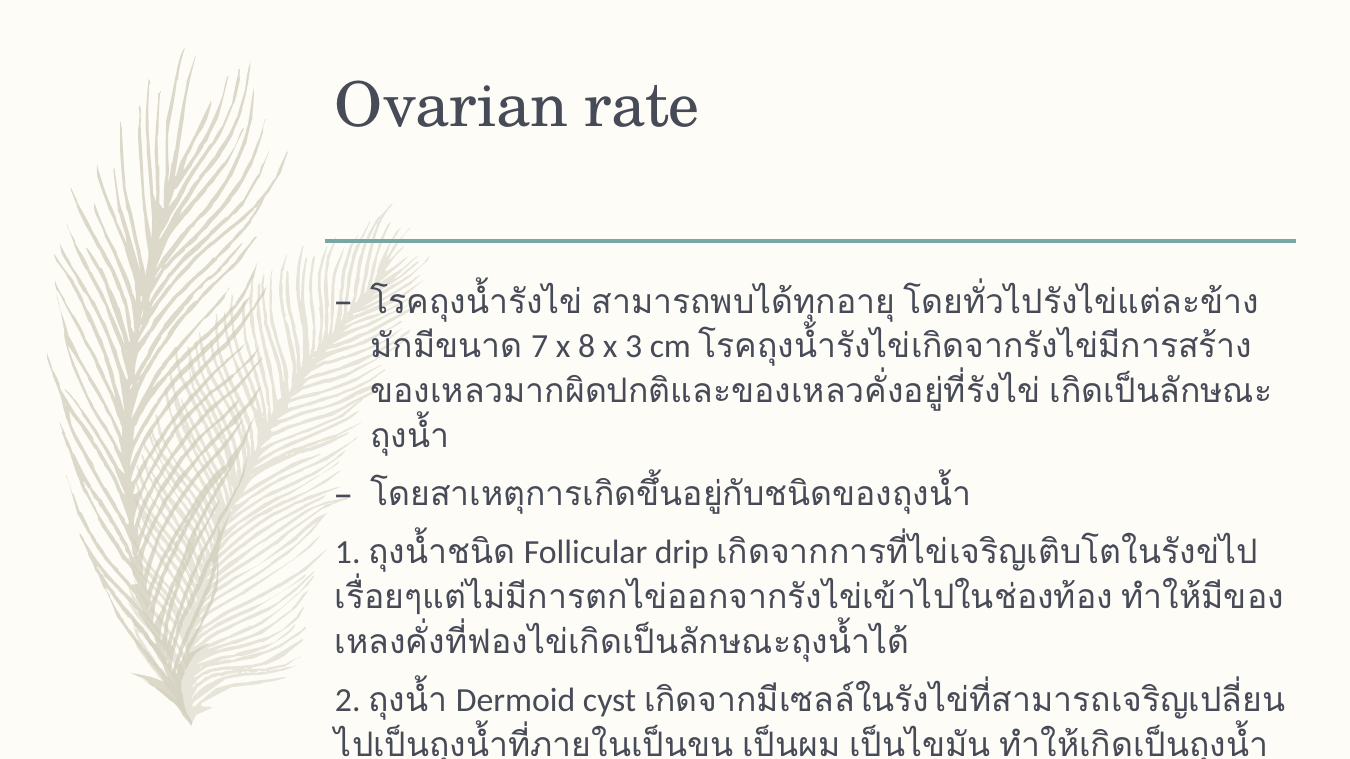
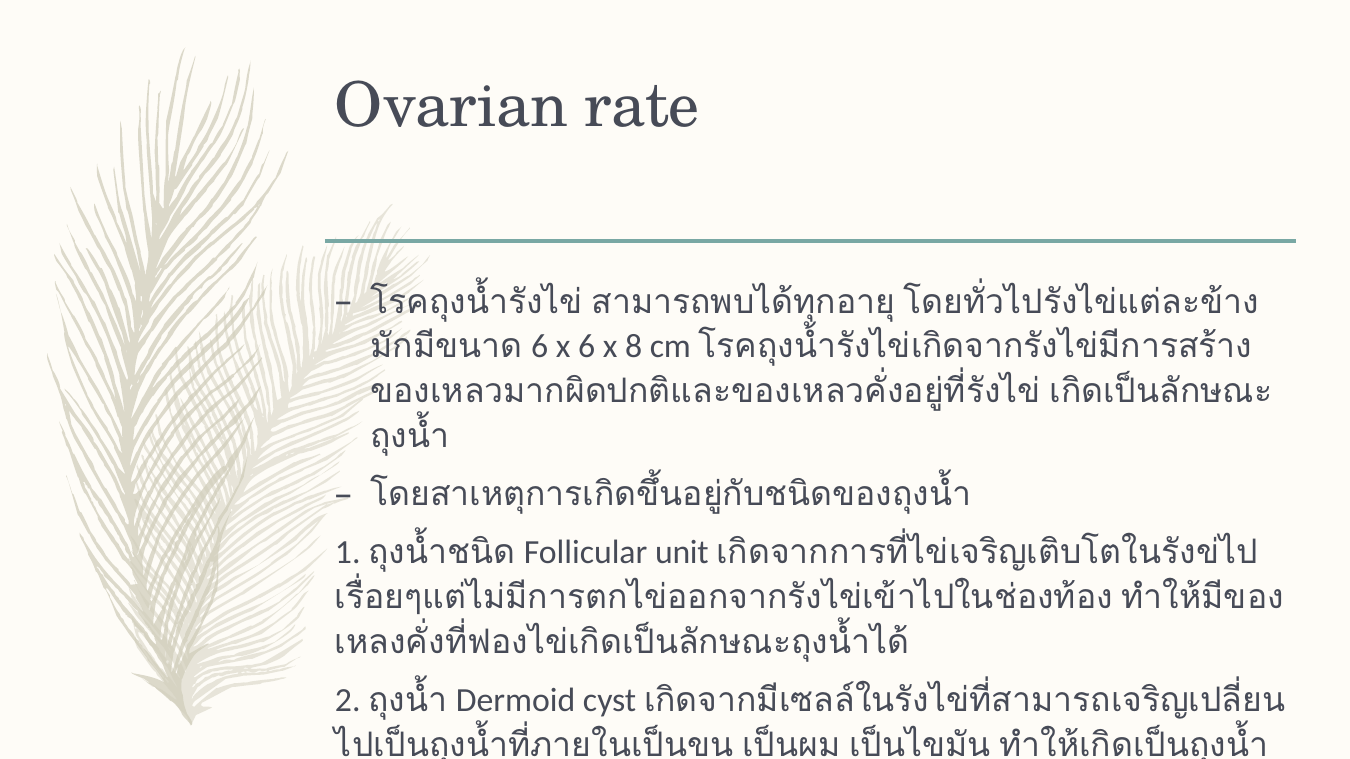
7: 7 -> 6 (540, 347)
x 8: 8 -> 6 (587, 347)
3: 3 -> 8 (634, 347)
drip: drip -> unit (682, 553)
